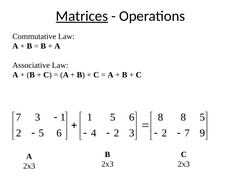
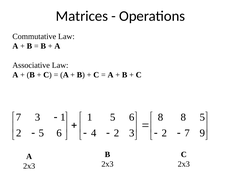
Matrices underline: present -> none (82, 16)
